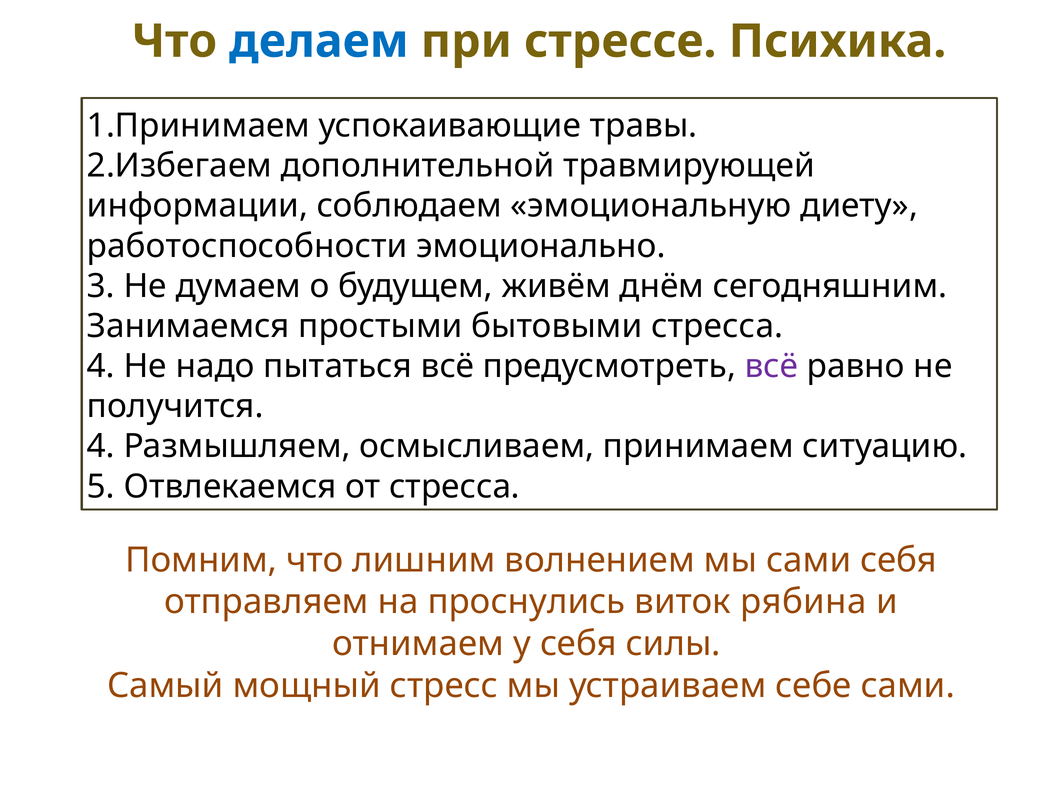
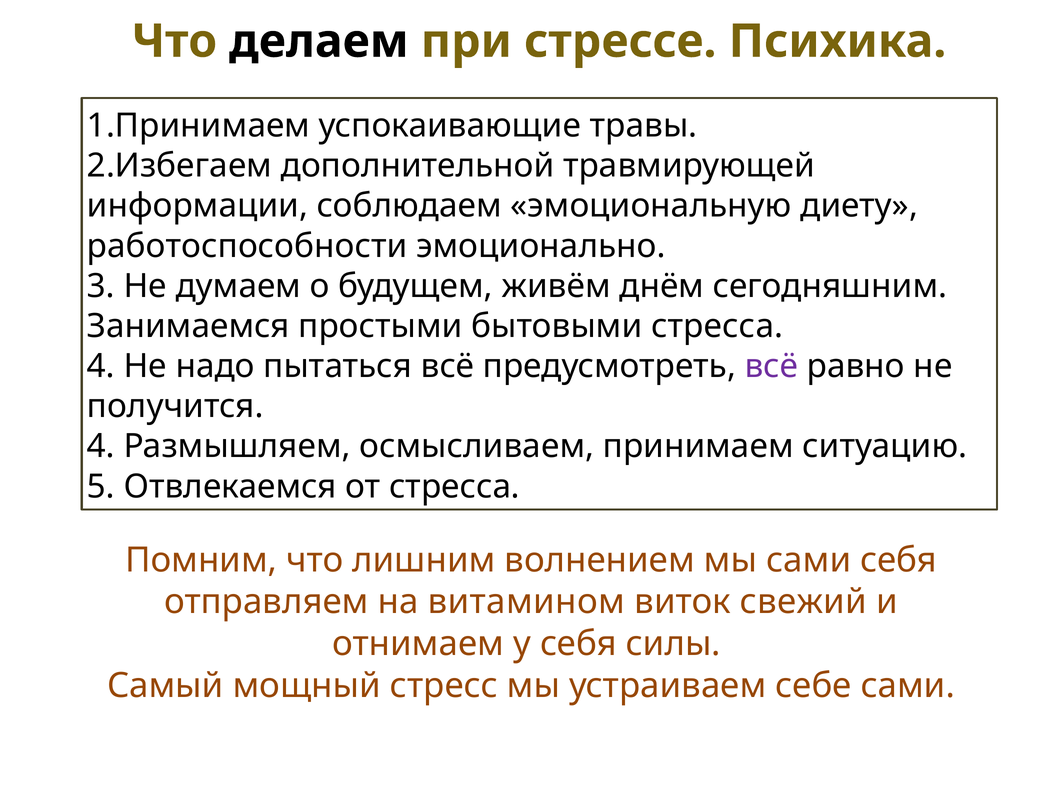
делаем colour: blue -> black (319, 41)
проснулись: проснулись -> витамином (526, 602)
рябина: рябина -> свежий (803, 602)
